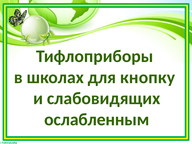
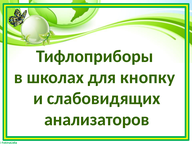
ослабленным: ослабленным -> анализаторов (97, 120)
